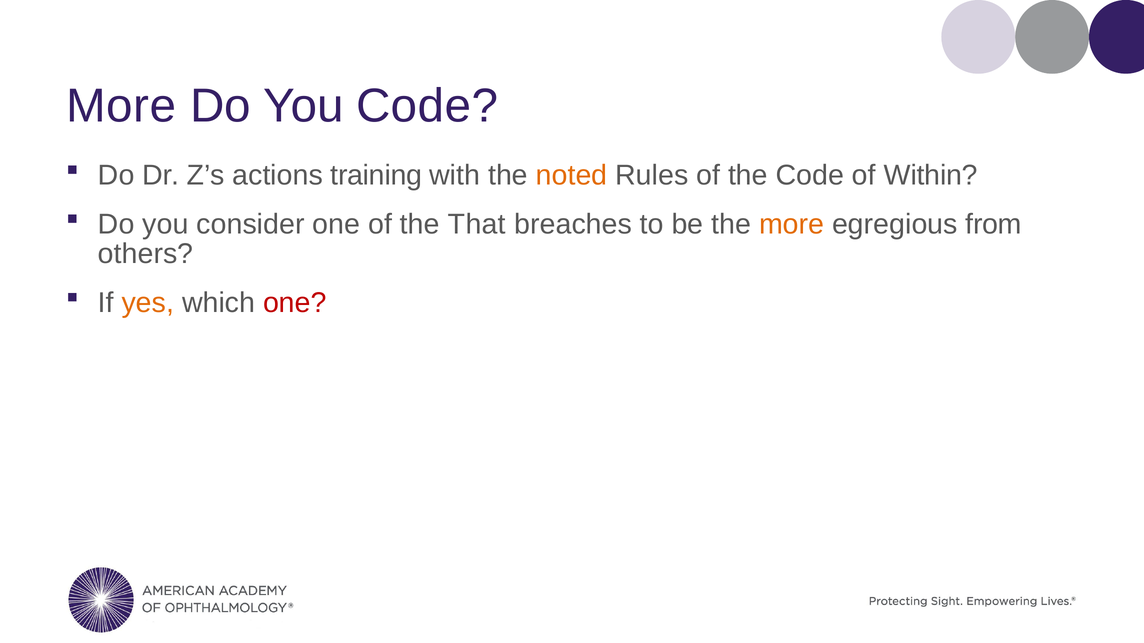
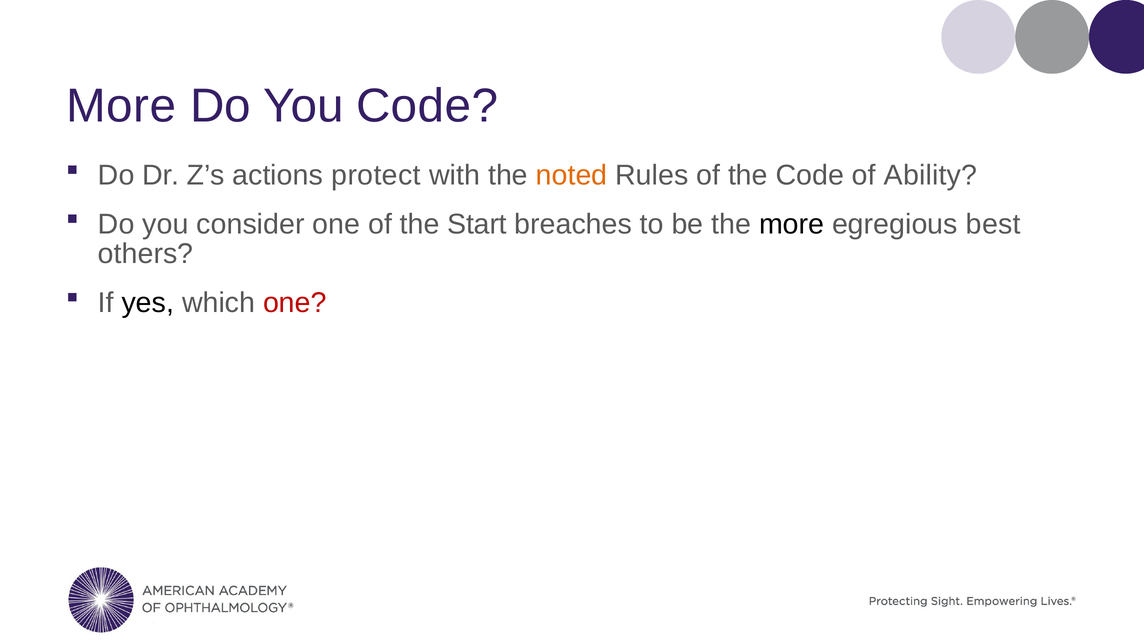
training: training -> protect (376, 175)
Within: Within -> Ability (931, 175)
That: That -> Start (477, 225)
more colour: orange -> black (792, 225)
from: from -> best (993, 225)
yes colour: orange -> black (148, 303)
